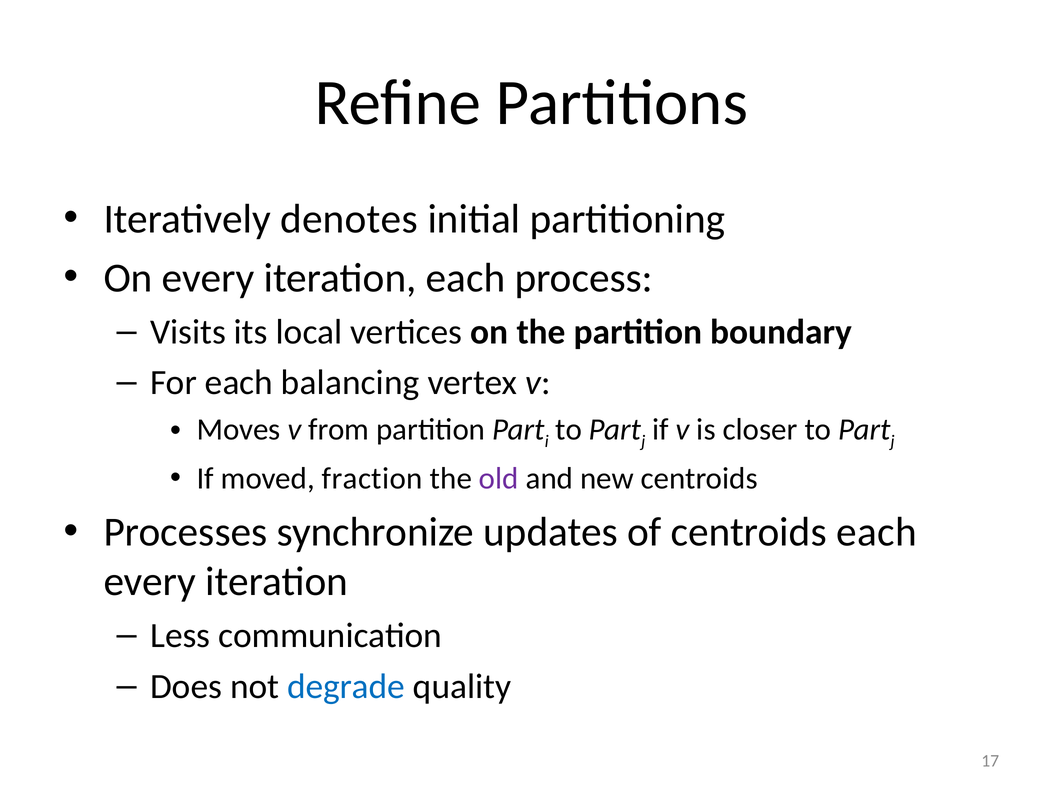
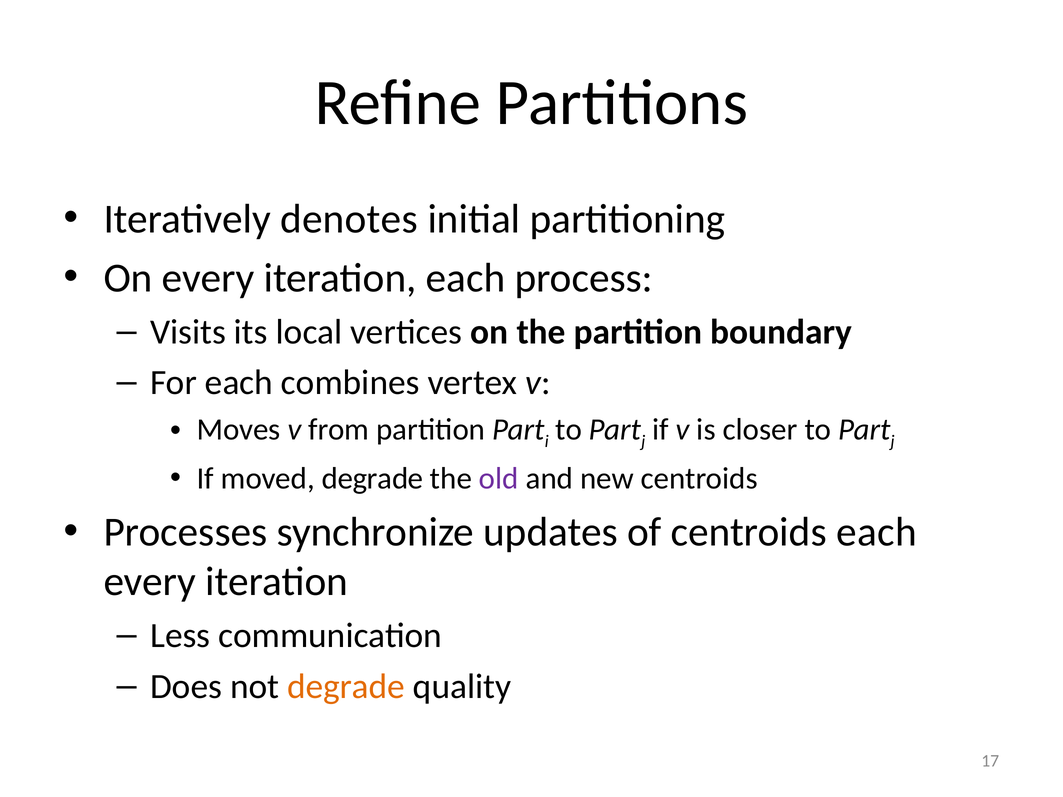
balancing: balancing -> combines (350, 383)
moved fraction: fraction -> degrade (373, 479)
degrade colour: blue -> orange (346, 687)
